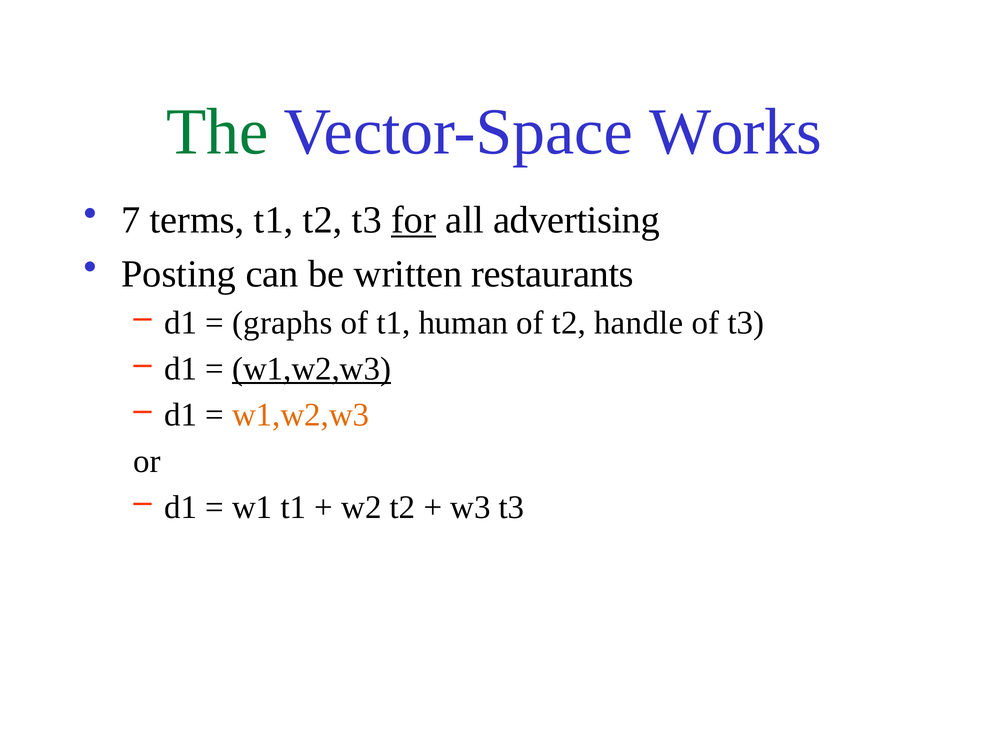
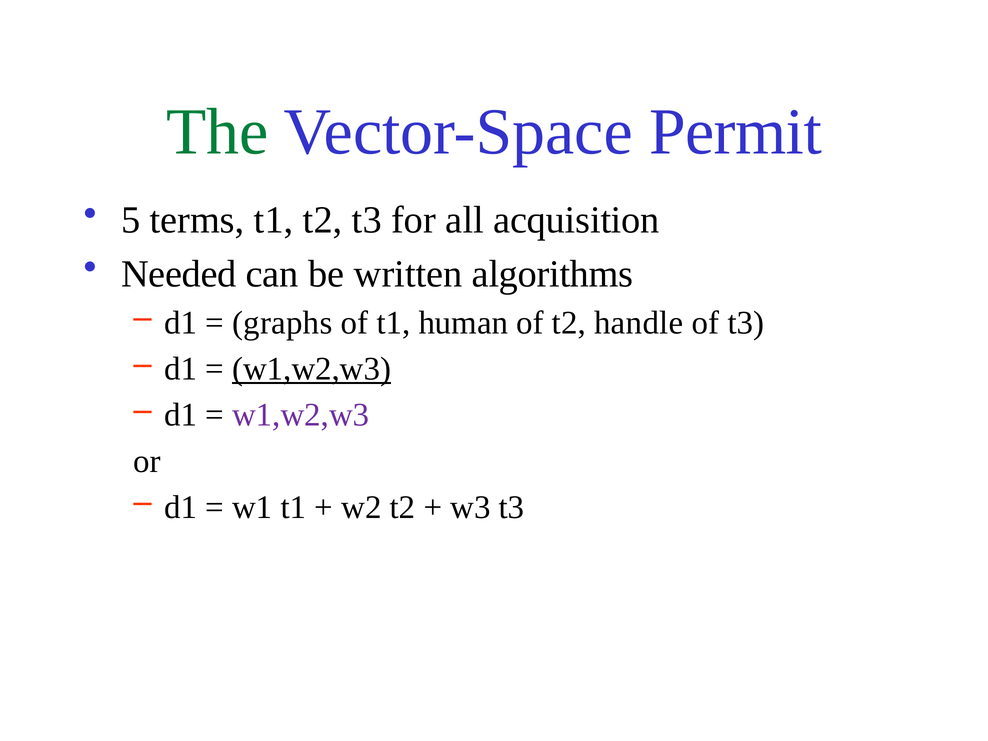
Works: Works -> Permit (736, 132)
7: 7 -> 5 (131, 220)
for underline: present -> none (414, 220)
advertising: advertising -> acquisition (576, 220)
Posting: Posting -> Needed (179, 274)
restaurants: restaurants -> algorithms (553, 274)
w1,w2,w3 colour: orange -> purple (301, 415)
